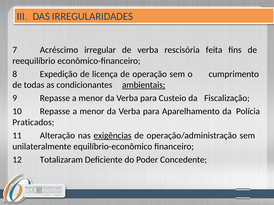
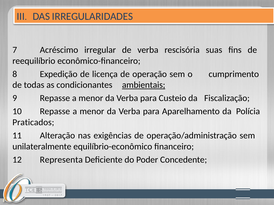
feita: feita -> suas (214, 50)
exigências underline: present -> none (113, 136)
Totalizaram: Totalizaram -> Representa (61, 160)
